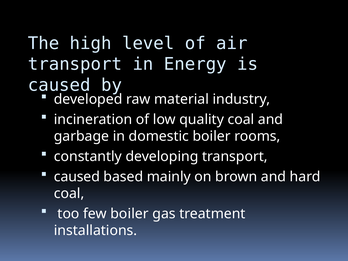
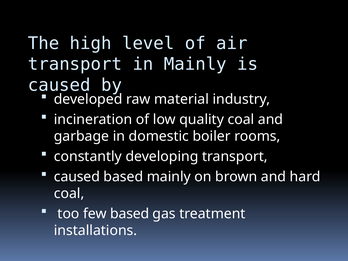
in Energy: Energy -> Mainly (195, 64)
few boiler: boiler -> based (130, 214)
